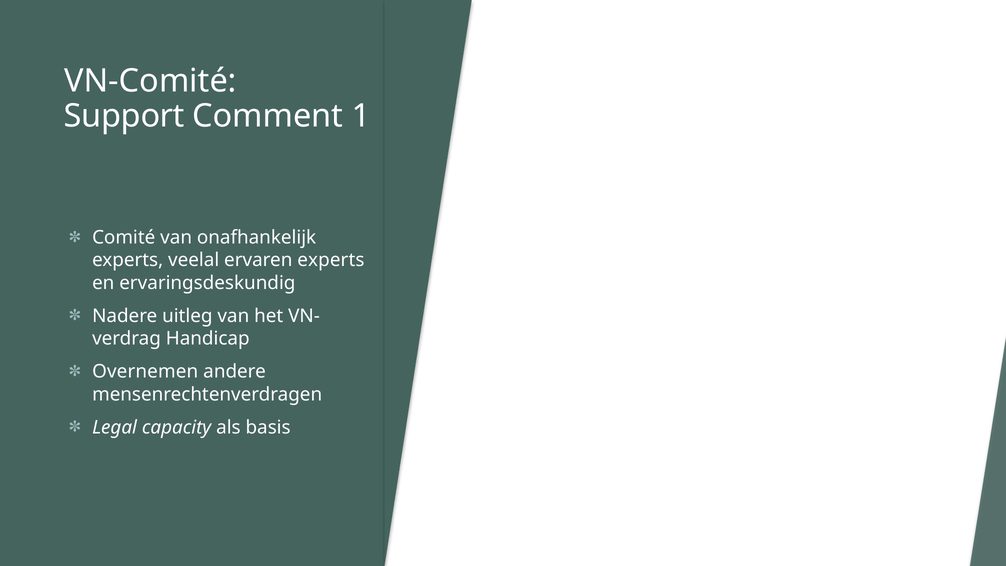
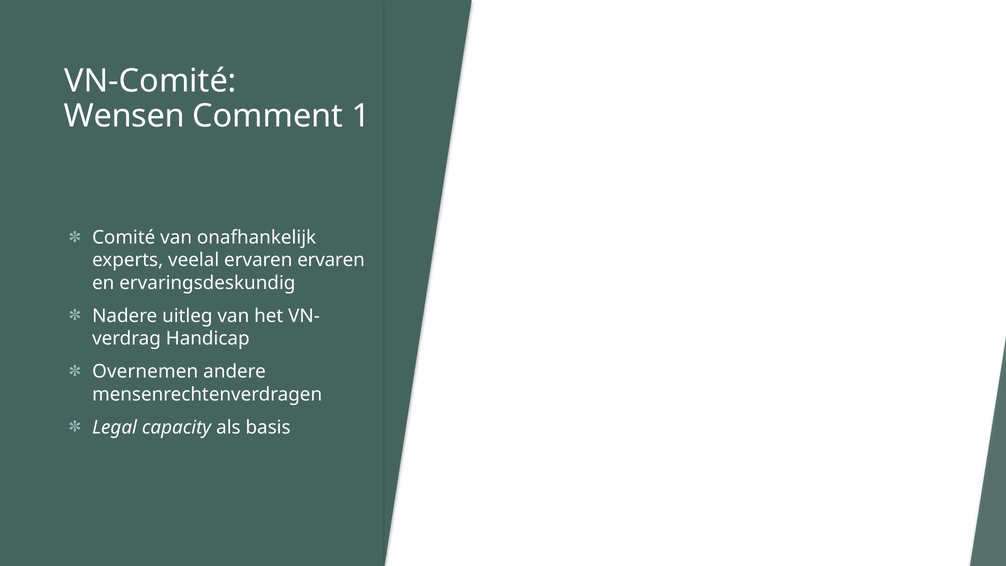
Support: Support -> Wensen (124, 116)
ervaren experts: experts -> ervaren (331, 260)
